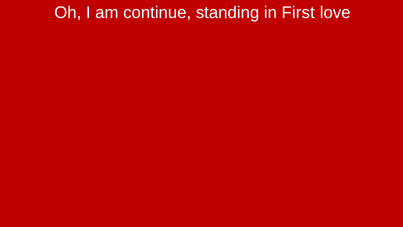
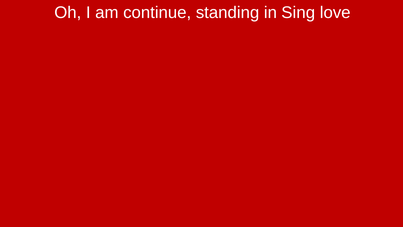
First: First -> Sing (298, 12)
